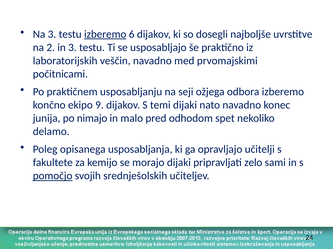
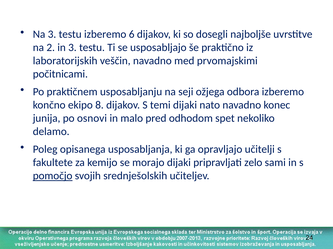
izberemo underline: present -> none (105, 34)
9: 9 -> 8 (100, 105)
nimajo: nimajo -> osnovi (92, 119)
